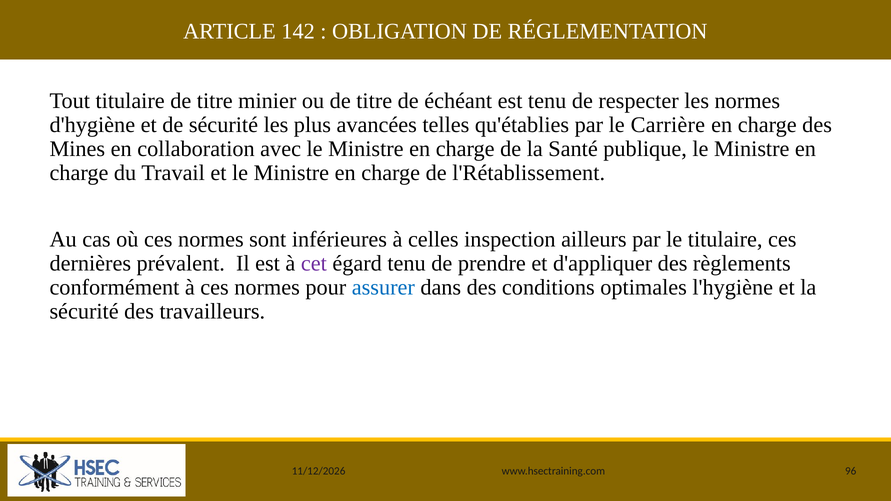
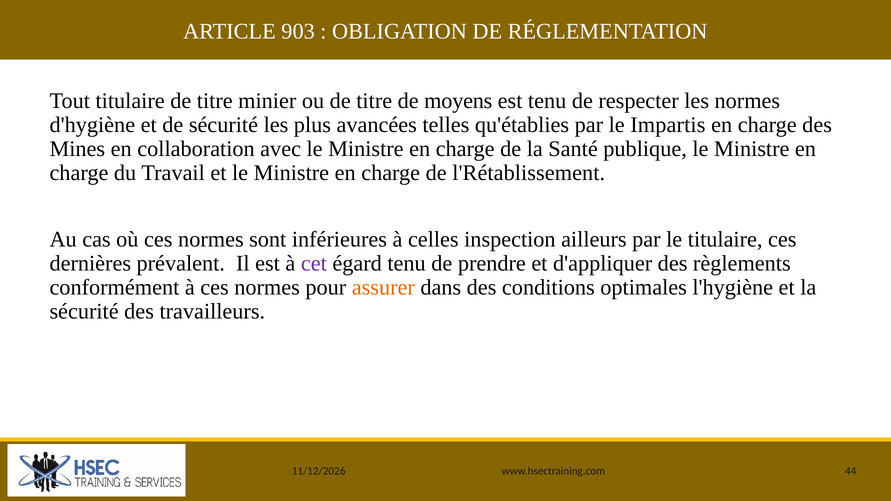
142: 142 -> 903 (298, 31)
échéant: échéant -> moyens (458, 101)
Carrière: Carrière -> Impartis (668, 125)
assurer colour: blue -> orange (383, 288)
96: 96 -> 44 (851, 471)
